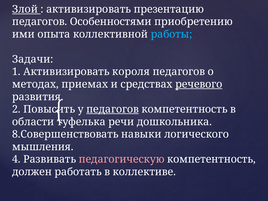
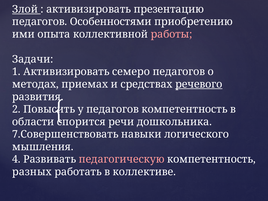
работы colour: light blue -> pink (171, 34)
короля: короля -> семеро (131, 72)
педагогов underline: present -> none (113, 109)
туфелька: туфелька -> спорится (81, 122)
8.Совершенствовать: 8.Совершенствовать -> 7.Совершенствовать (65, 134)
должен: должен -> разных (32, 172)
